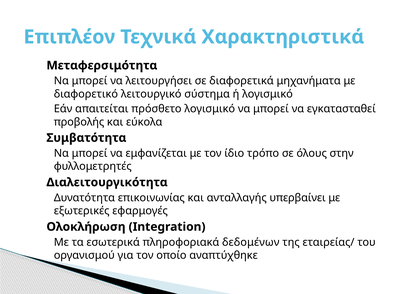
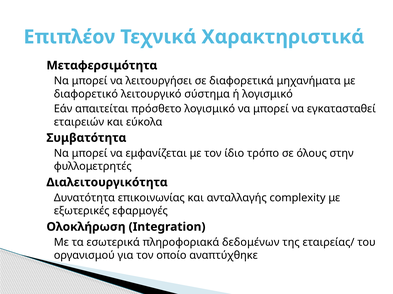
προβολής: προβολής -> εταιρειών (79, 122)
υπερβαίνει: υπερβαίνει -> complexity (298, 198)
